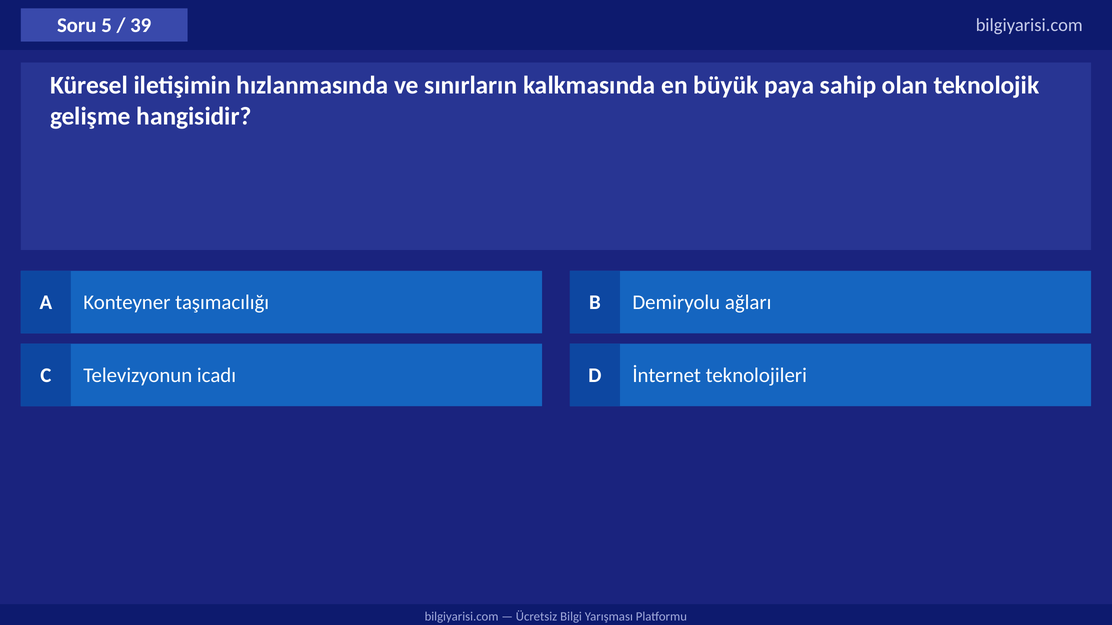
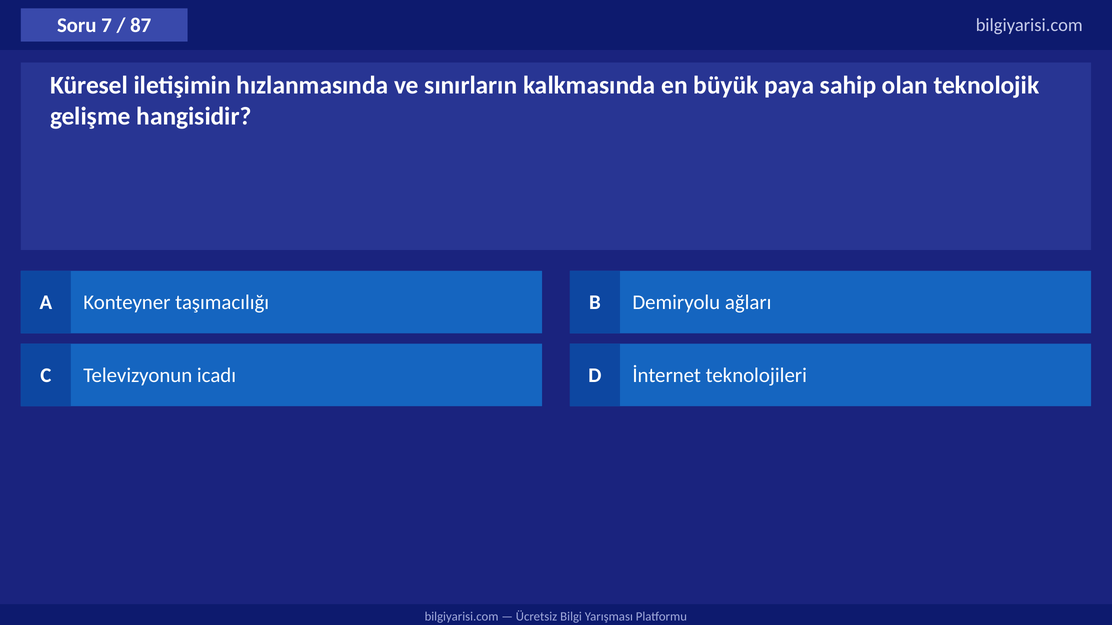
5: 5 -> 7 (107, 25)
39: 39 -> 87 (141, 25)
